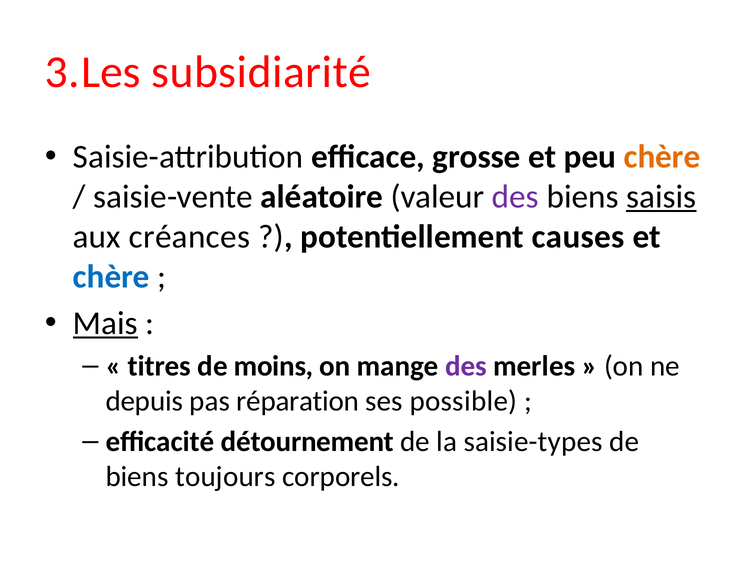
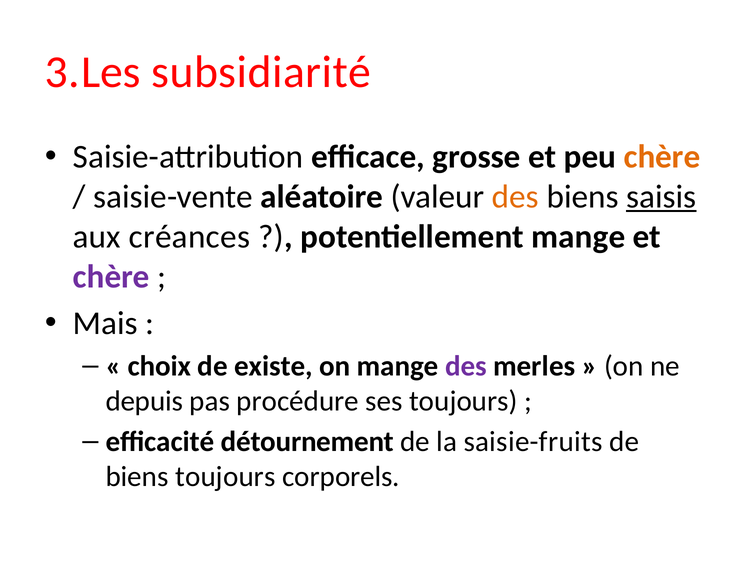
des colour: purple -> orange (515, 197)
potentiellement causes: causes -> mange (578, 237)
chère colour: blue -> purple (111, 277)
Mais underline: present -> none (105, 323)
titres: titres -> choix (159, 366)
moins: moins -> existe (273, 366)
réparation: réparation -> procédure (298, 401)
ses possible: possible -> toujours (463, 401)
saisie-types: saisie-types -> saisie-fruits (533, 442)
